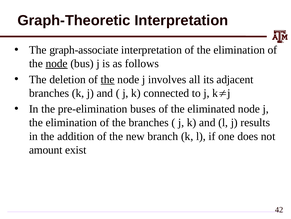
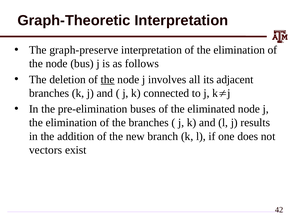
graph-associate: graph-associate -> graph-preserve (84, 50)
node underline: present -> none (57, 63)
amount: amount -> vectors (46, 149)
